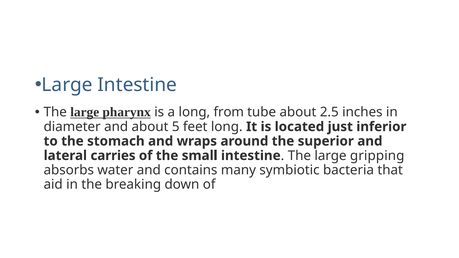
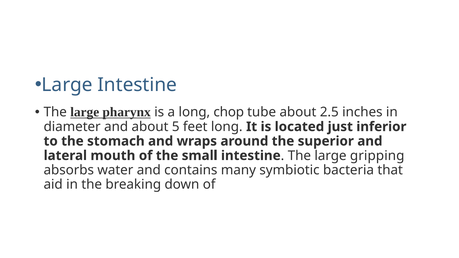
from: from -> chop (229, 112)
carries: carries -> mouth (113, 156)
